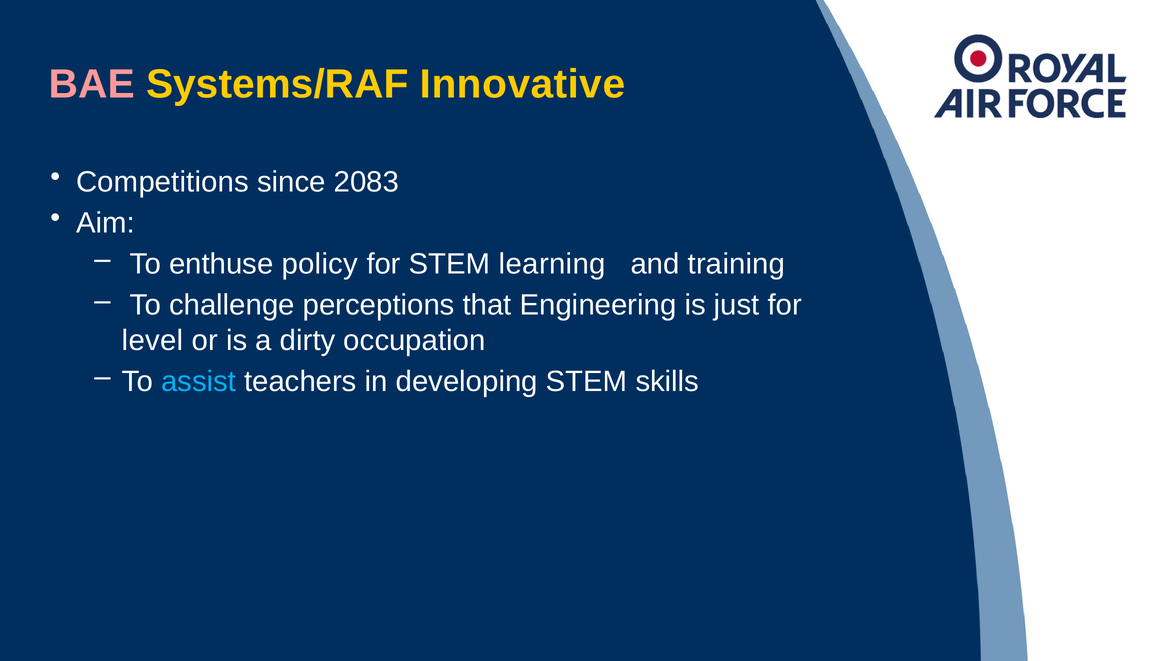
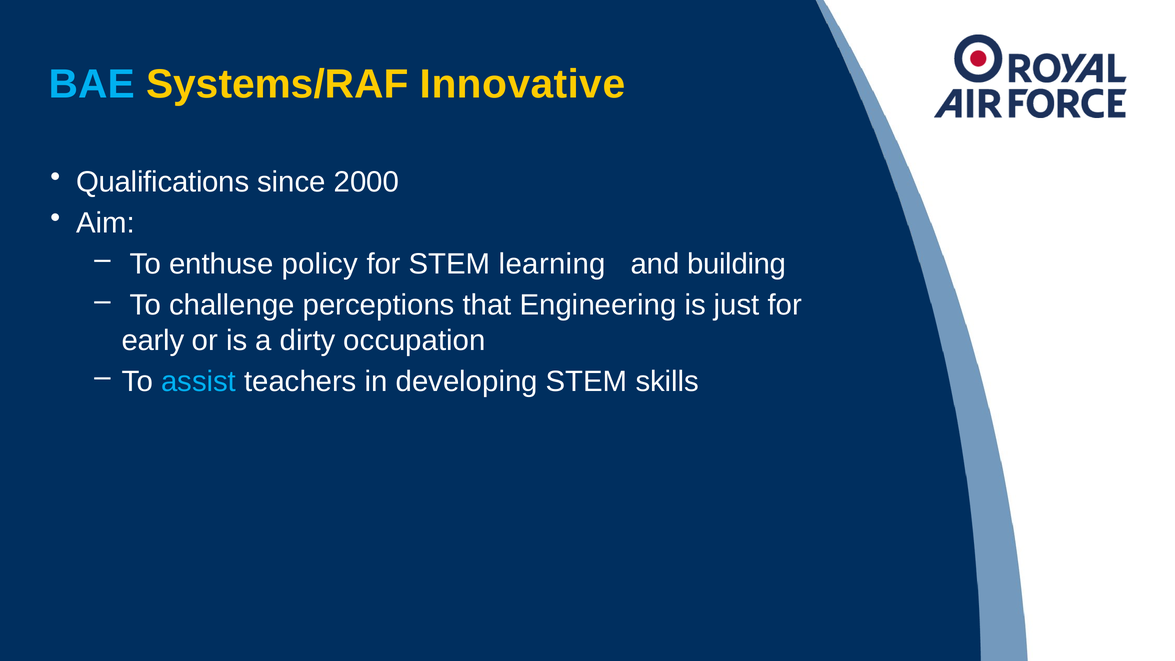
BAE colour: pink -> light blue (92, 84)
Competitions: Competitions -> Qualifications (163, 182)
2083: 2083 -> 2000 (366, 182)
training: training -> building (737, 264)
level: level -> early (153, 340)
